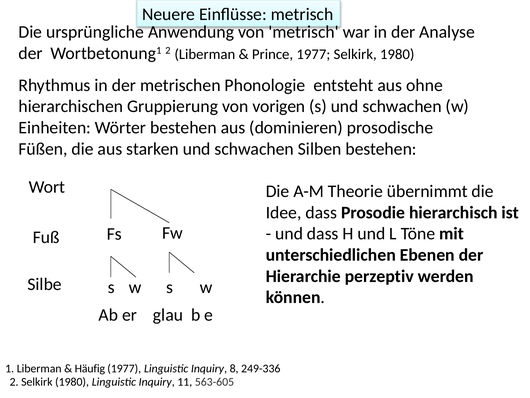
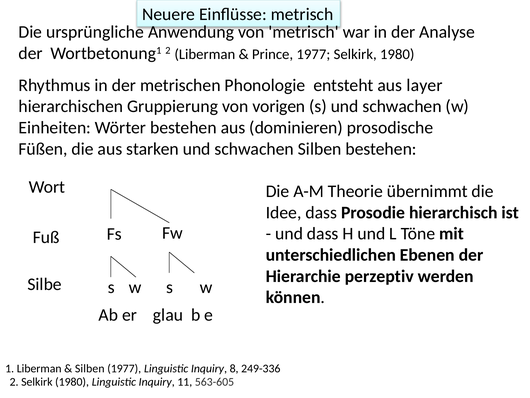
ohne: ohne -> layer (425, 85)
Häufig: Häufig -> Silben (90, 368)
